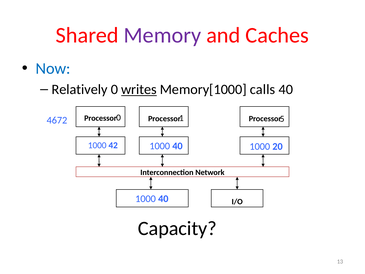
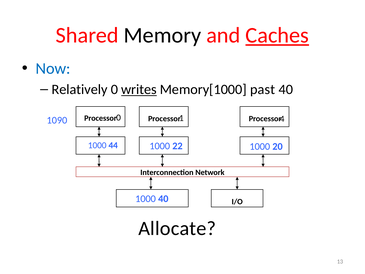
Memory colour: purple -> black (162, 35)
Caches underline: none -> present (277, 35)
calls: calls -> past (263, 89)
5: 5 -> 4 (282, 119)
4672: 4672 -> 1090 (57, 120)
42: 42 -> 44 (113, 145)
40: 40 -> 22 (177, 146)
Capacity: Capacity -> Allocate (177, 228)
